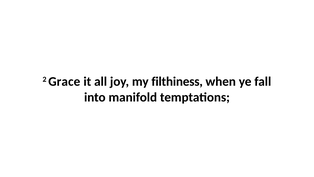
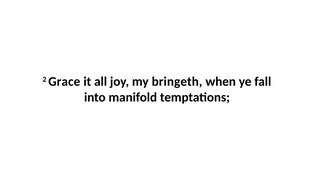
filthiness: filthiness -> bringeth (177, 81)
